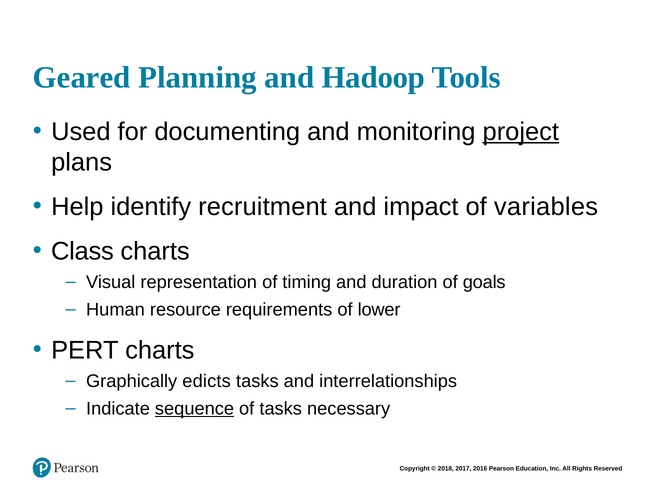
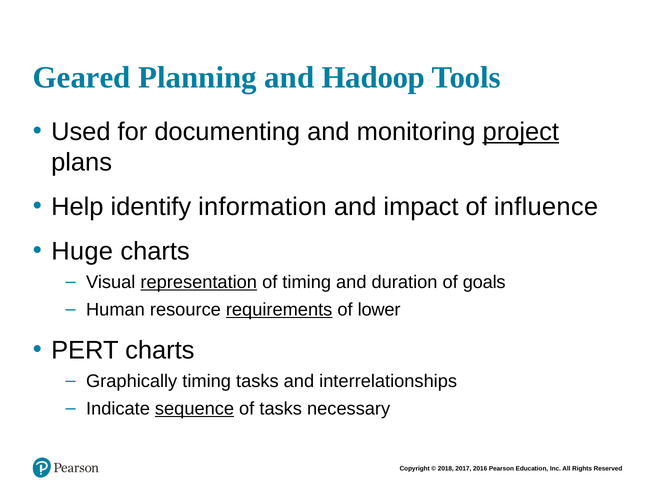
recruitment: recruitment -> information (262, 207)
variables: variables -> influence (546, 207)
Class: Class -> Huge (82, 251)
representation underline: none -> present (199, 282)
requirements underline: none -> present (279, 310)
Graphically edicts: edicts -> timing (207, 381)
